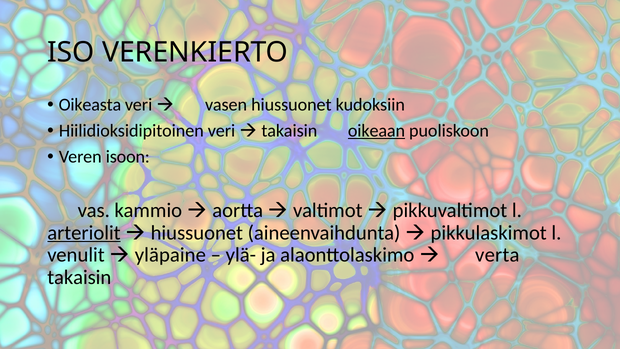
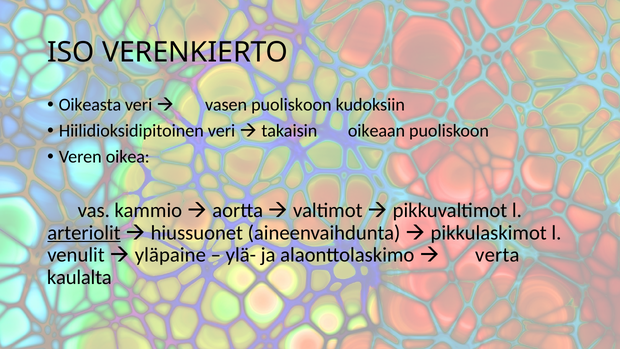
vasen hiussuonet: hiussuonet -> puoliskoon (291, 105)
oikeaan underline: present -> none (376, 131)
isoon: isoon -> oikea (128, 157)
takaisin: takaisin -> kaulalta (79, 277)
